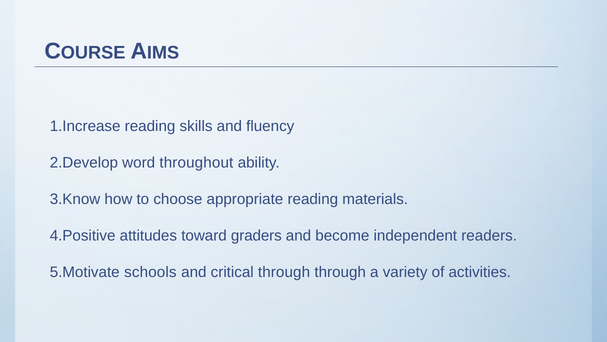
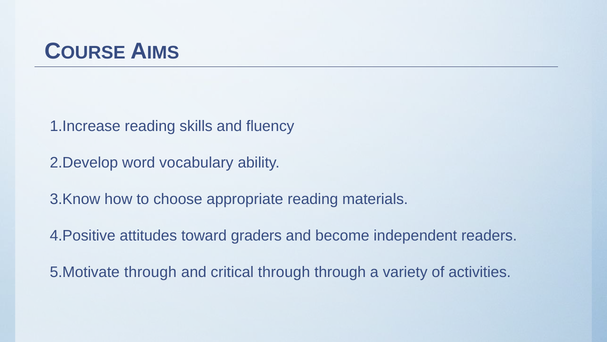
throughout: throughout -> vocabulary (196, 163)
schools: schools -> through (150, 272)
